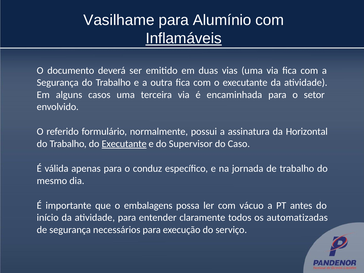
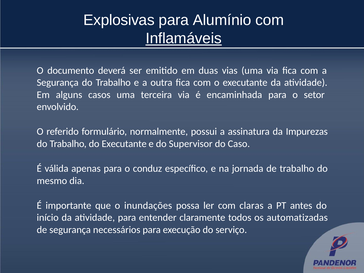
Vasilhame: Vasilhame -> Explosivas (119, 20)
Horizontal: Horizontal -> Impurezas (307, 132)
Executante underline: present -> none (124, 144)
embalagens: embalagens -> inundações (148, 206)
vácuo: vácuo -> claras (251, 206)
